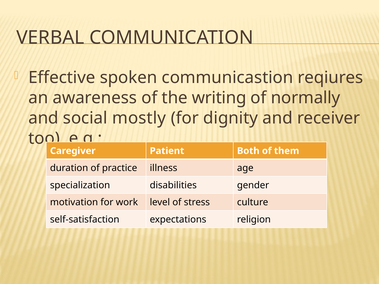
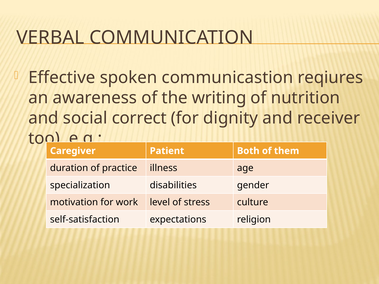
normally: normally -> nutrition (306, 98)
mostly: mostly -> correct (139, 118)
